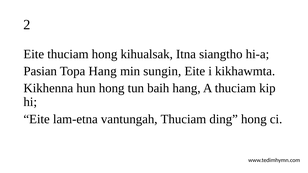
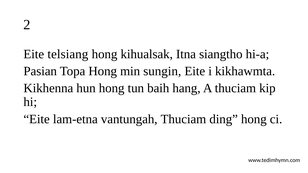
Eite thuciam: thuciam -> telsiang (68, 54)
Topa Hang: Hang -> Hong (103, 71)
